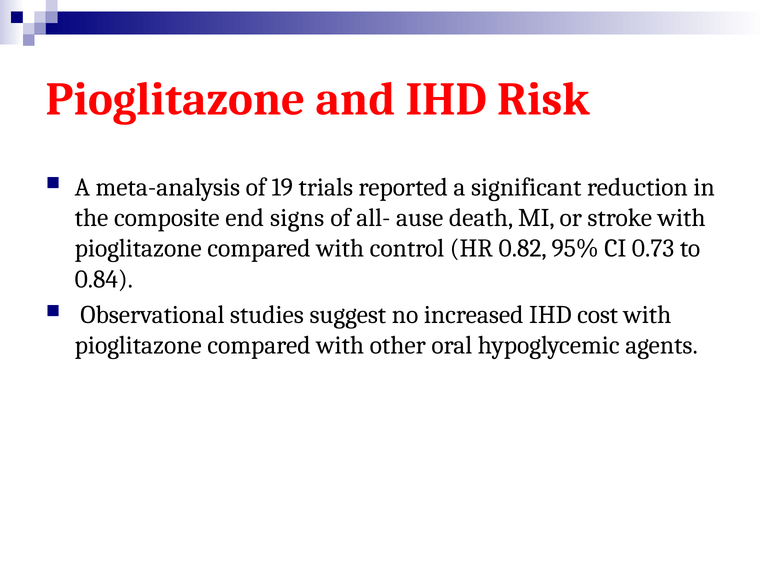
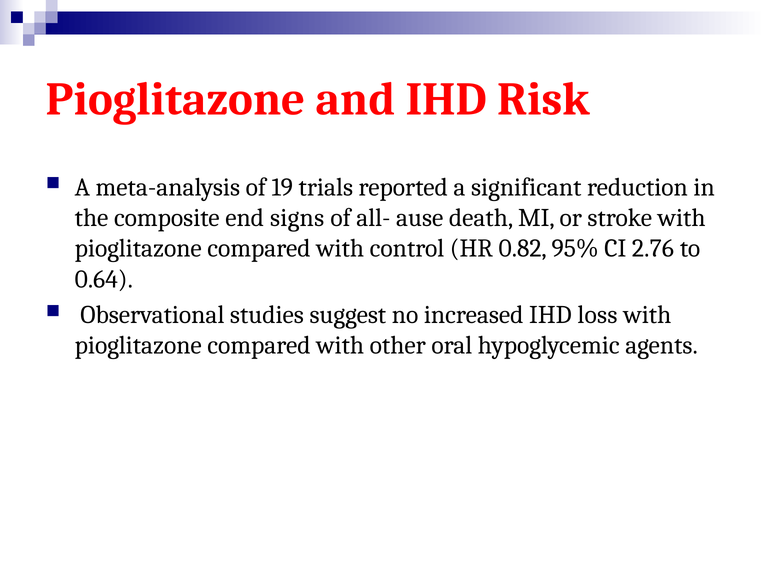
0.73: 0.73 -> 2.76 (653, 248)
0.84: 0.84 -> 0.64 (104, 279)
cost: cost -> loss (597, 315)
